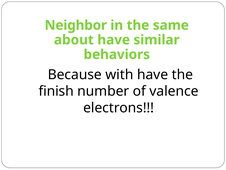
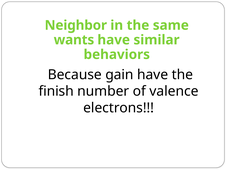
about: about -> wants (74, 40)
with: with -> gain (119, 74)
